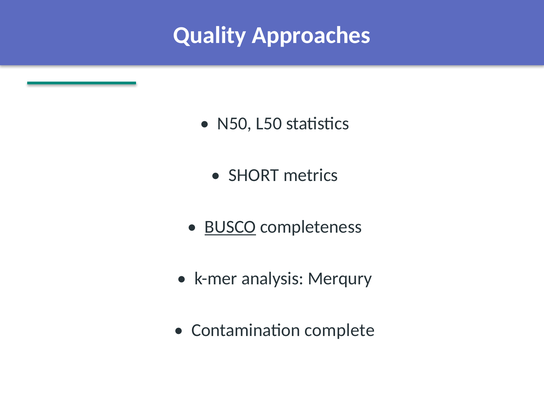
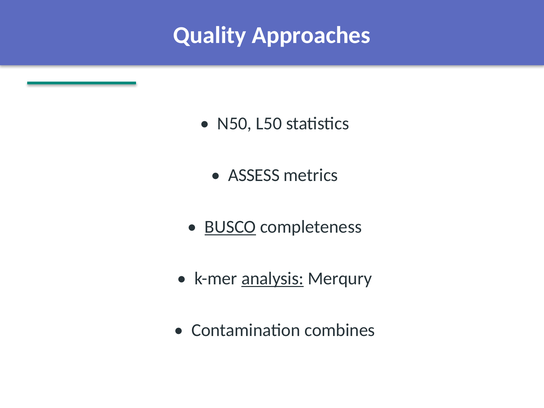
SHORT: SHORT -> ASSESS (254, 175)
analysis underline: none -> present (273, 279)
complete: complete -> combines (340, 330)
